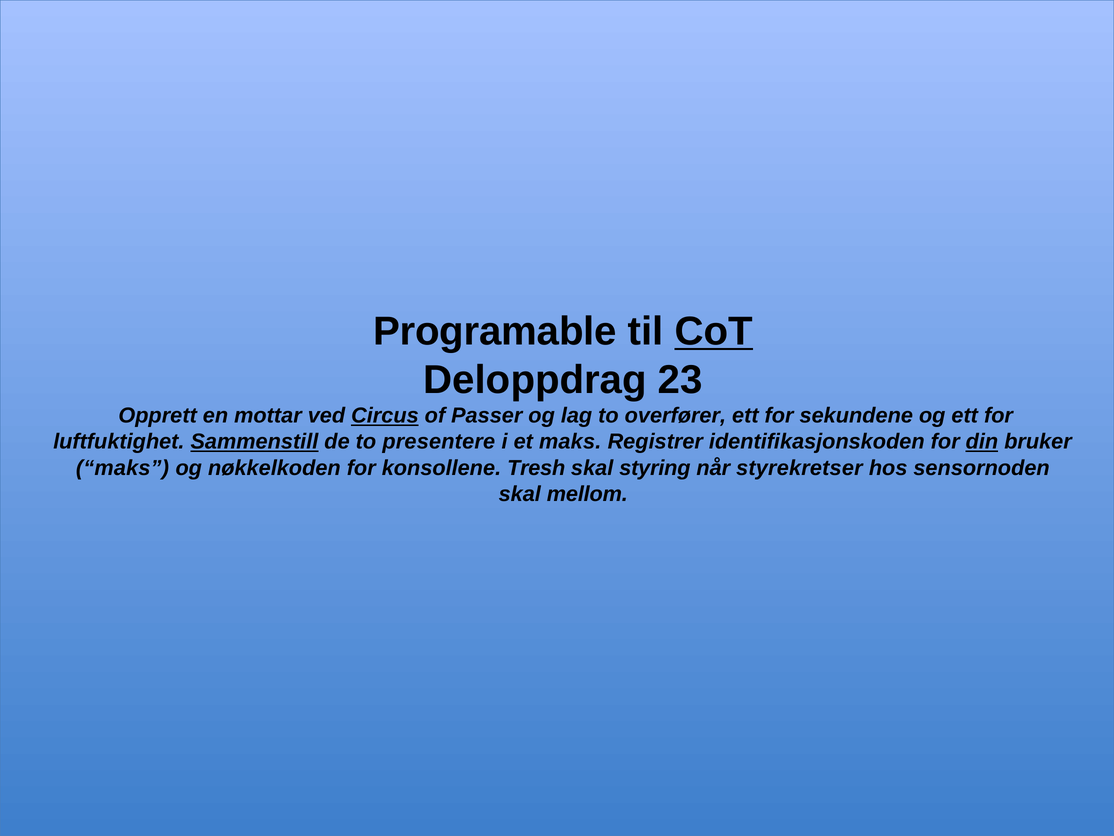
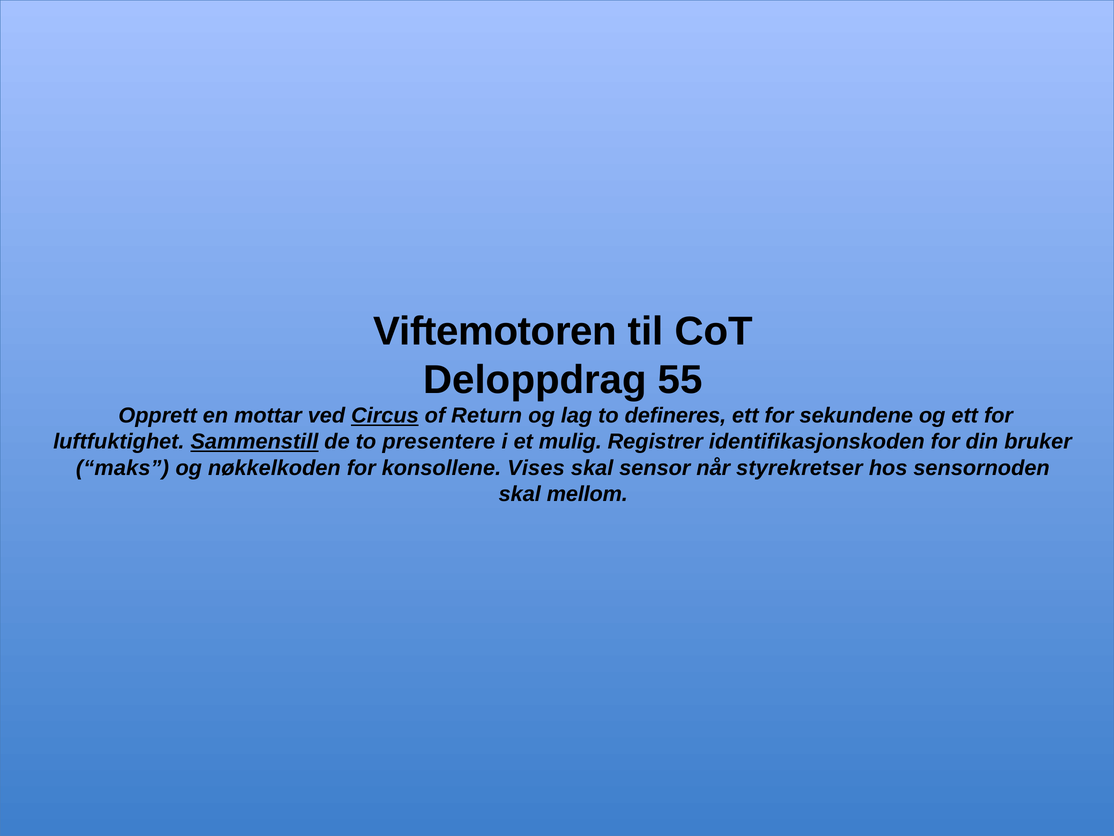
Programable: Programable -> Viftemotoren (495, 331)
CoT underline: present -> none (714, 331)
23: 23 -> 55 (680, 380)
Passer: Passer -> Return (487, 416)
overfører: overfører -> defineres (675, 416)
et maks: maks -> mulig (570, 442)
din underline: present -> none (982, 442)
Tresh: Tresh -> Vises (536, 468)
styring: styring -> sensor (655, 468)
